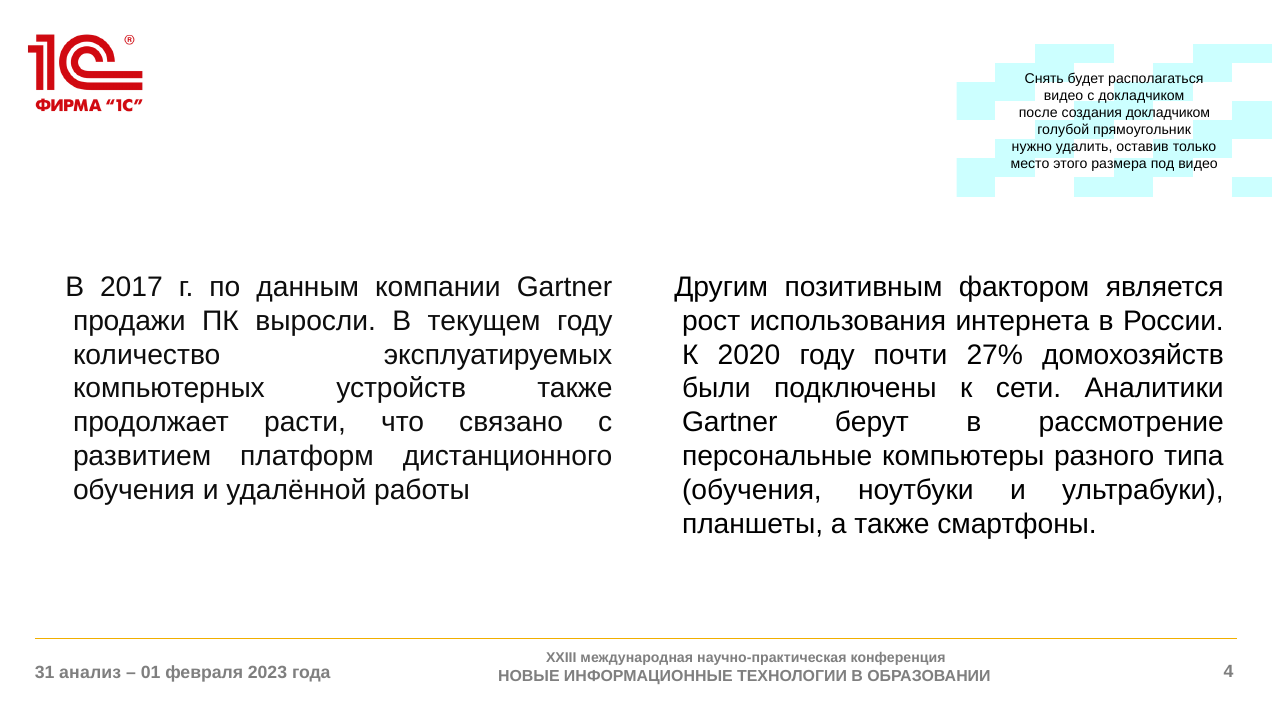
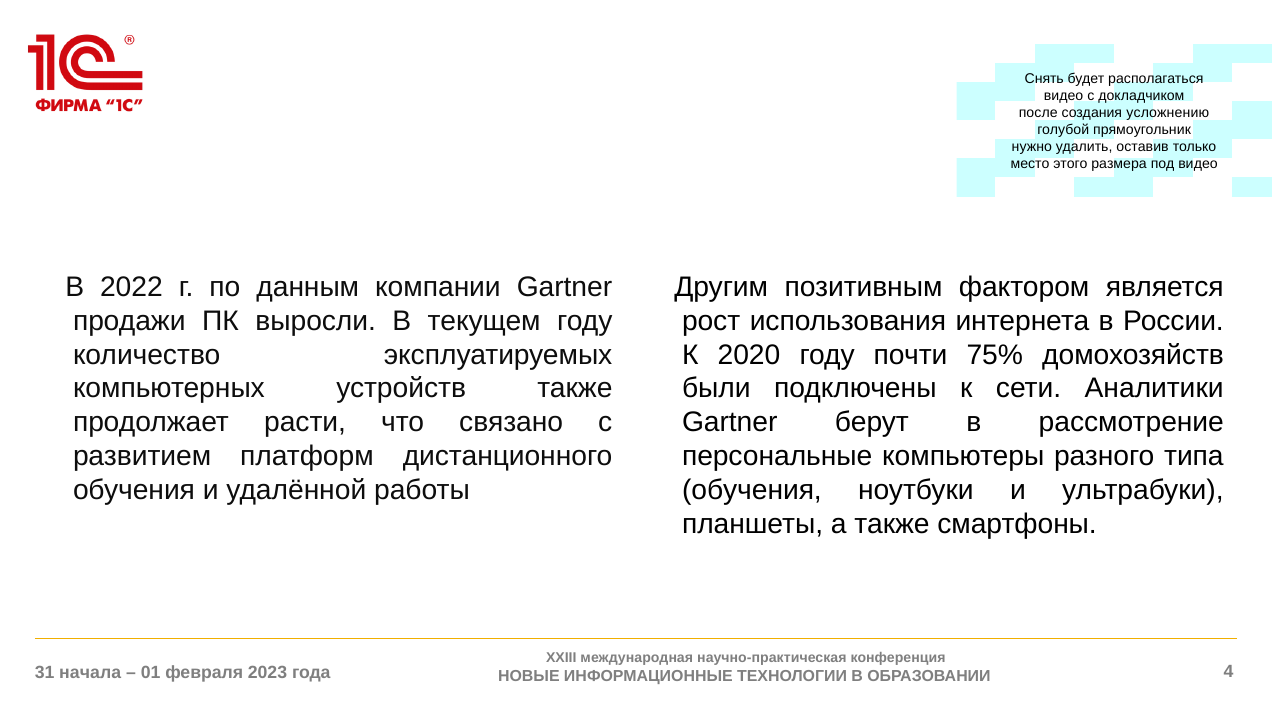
создания докладчиком: докладчиком -> усложнению (1168, 113)
2017: 2017 -> 2022 (131, 287)
27%: 27% -> 75% (995, 355)
анализ: анализ -> начала (90, 673)
